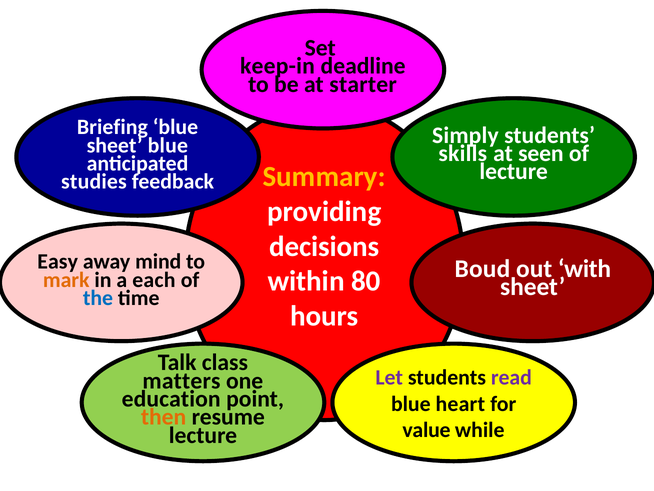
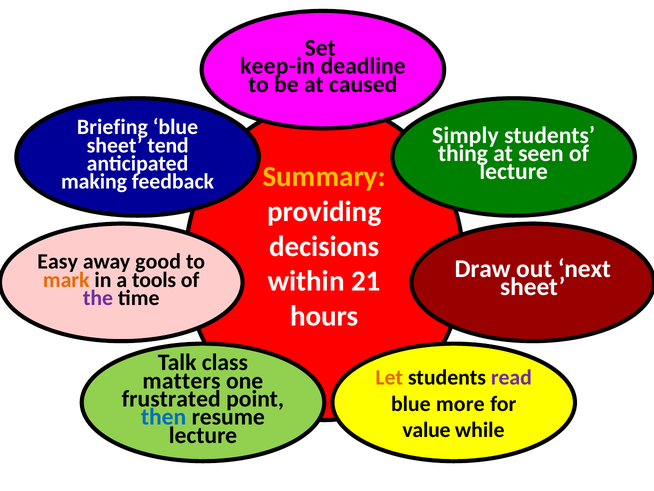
starter: starter -> caused (363, 84)
sheet blue: blue -> tend (168, 145)
skills: skills -> thing (463, 153)
studies: studies -> making (94, 182)
mind: mind -> good (158, 261)
Boud: Boud -> Draw (483, 269)
with: with -> next (584, 269)
80: 80 -> 21 (366, 281)
each: each -> tools (154, 280)
the colour: blue -> purple (98, 298)
Let colour: purple -> orange (389, 377)
education: education -> frustrated (171, 399)
heart: heart -> more (460, 404)
then colour: orange -> blue (164, 417)
